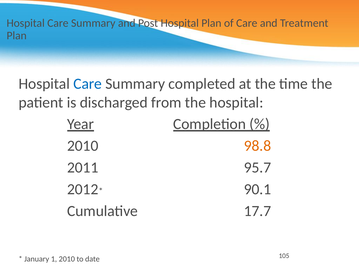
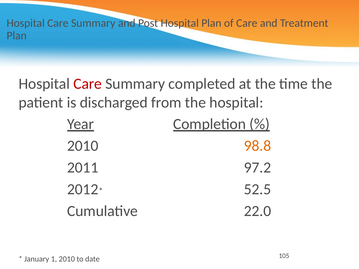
Care colour: blue -> red (88, 84)
95.7: 95.7 -> 97.2 (257, 168)
90.1: 90.1 -> 52.5 (257, 190)
17.7: 17.7 -> 22.0 (257, 211)
